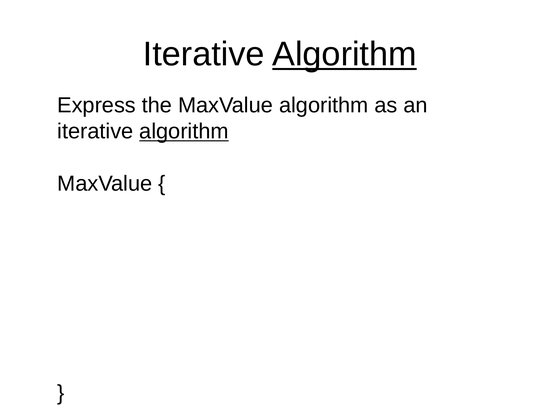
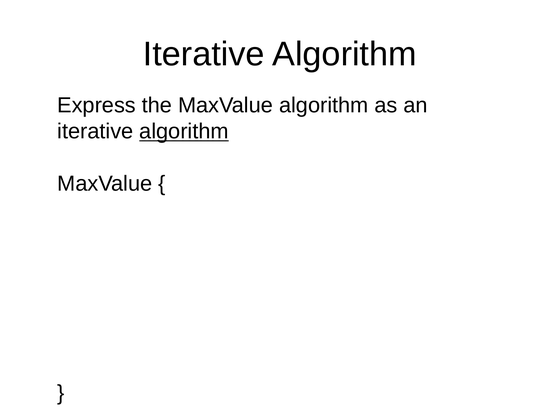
Algorithm underline: present -> none (344, 54)
